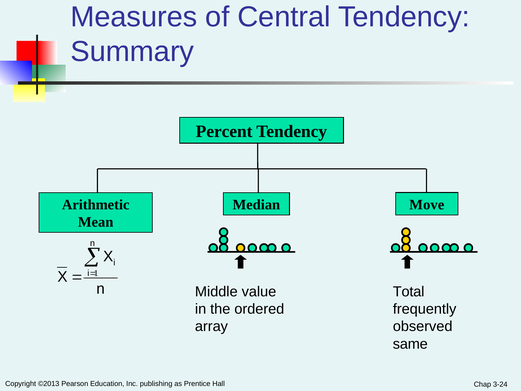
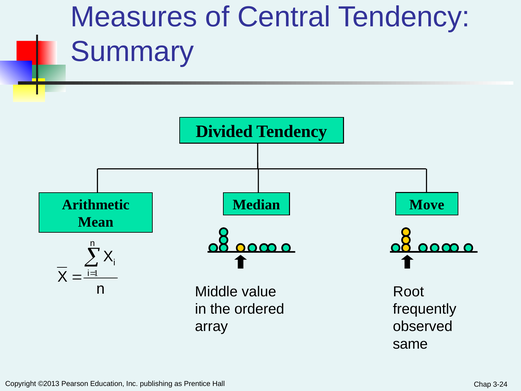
Percent: Percent -> Divided (224, 131)
Total: Total -> Root (409, 292)
